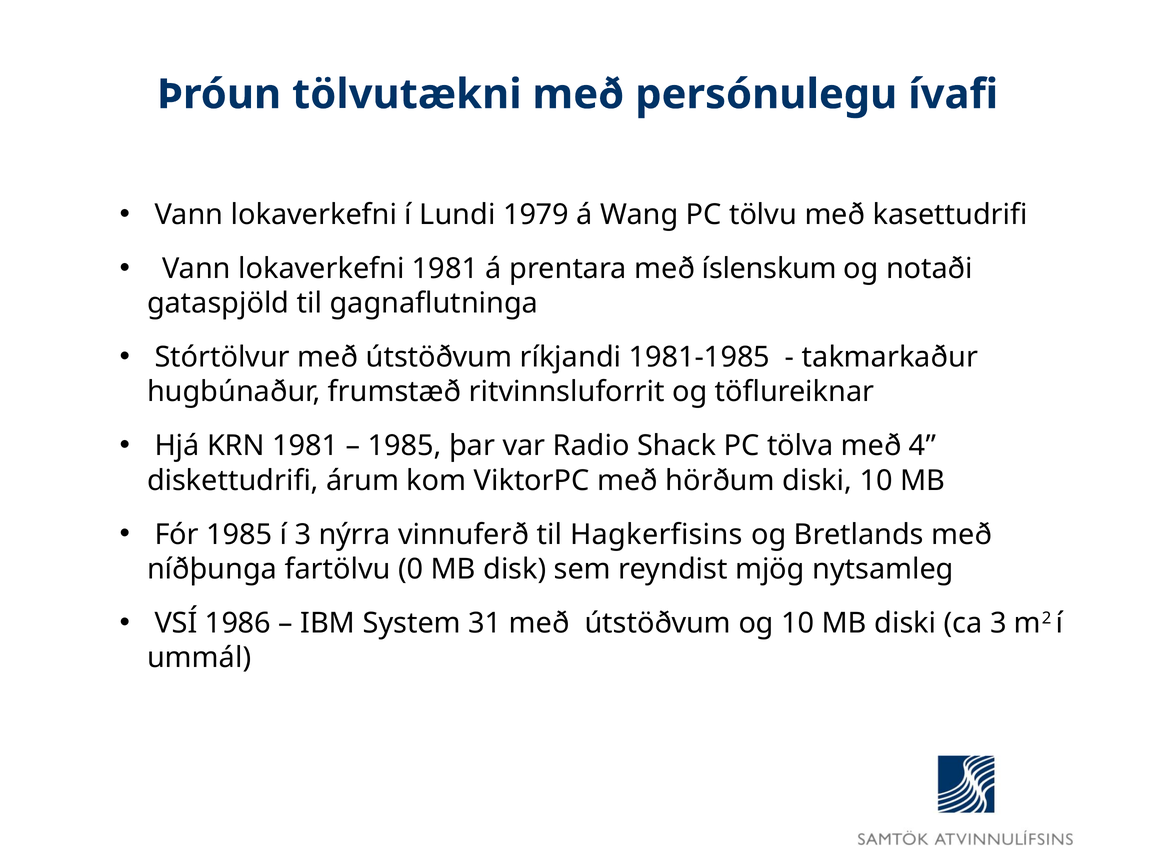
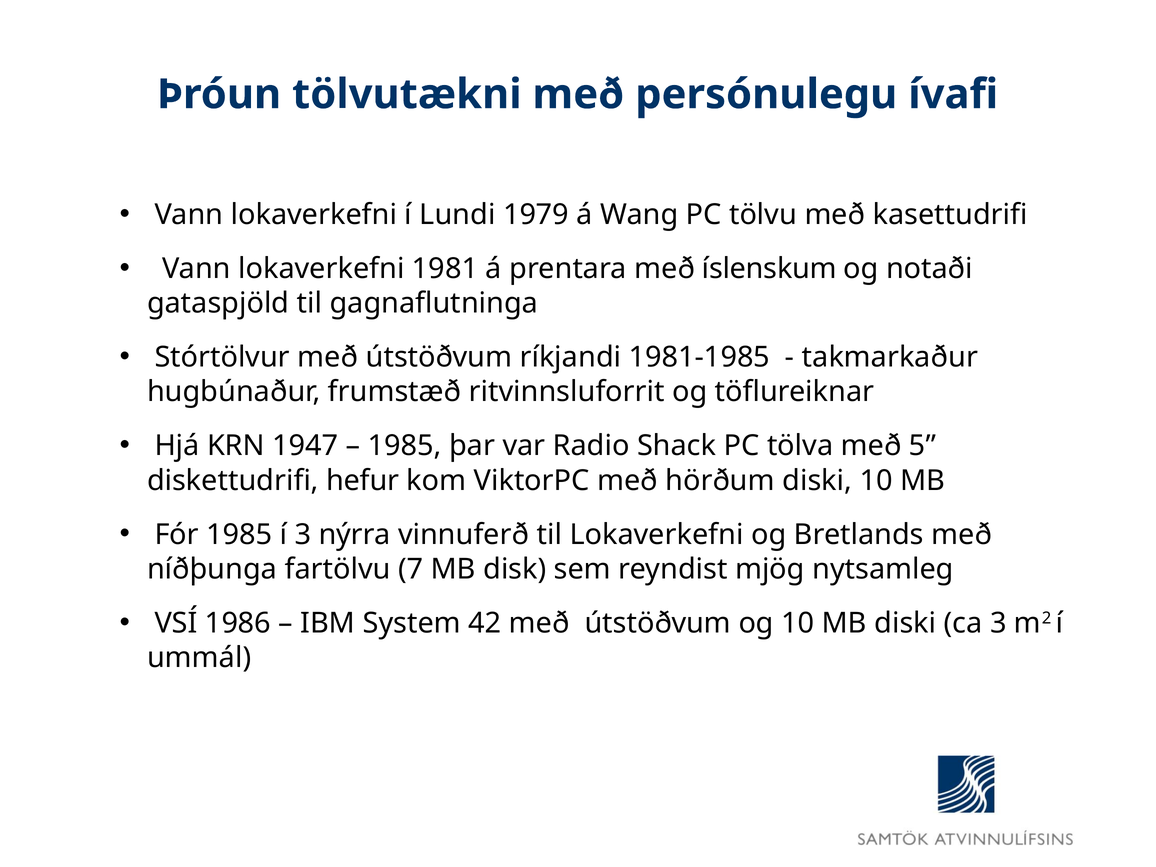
KRN 1981: 1981 -> 1947 (305, 446)
4: 4 -> 5 (922, 446)
árum: árum -> hefur (363, 481)
til Hagkerfisins: Hagkerfisins -> Lokaverkefni (657, 534)
0: 0 -> 7 (411, 569)
31: 31 -> 42 (485, 623)
